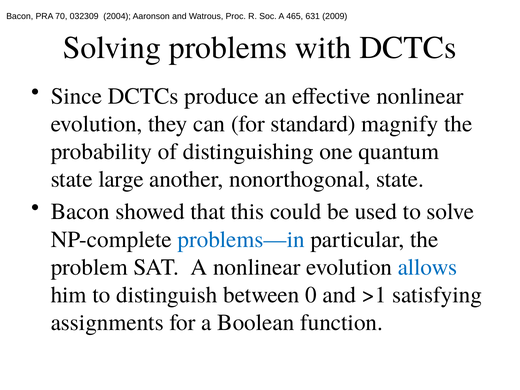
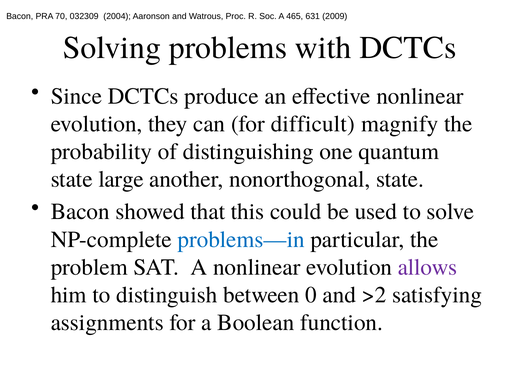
standard: standard -> difficult (313, 124)
allows colour: blue -> purple (428, 267)
>1: >1 -> >2 (374, 295)
